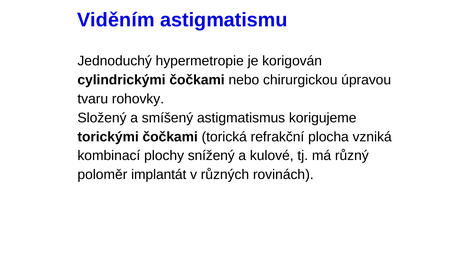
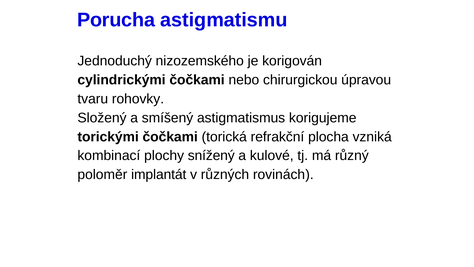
Viděním: Viděním -> Porucha (116, 20)
hypermetropie: hypermetropie -> nizozemského (200, 61)
